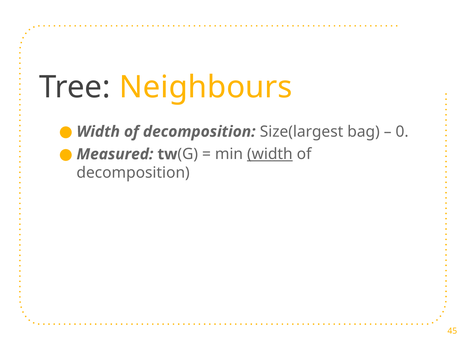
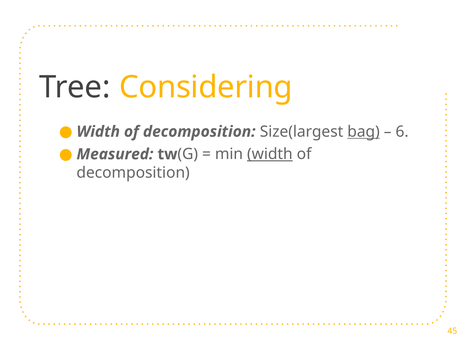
Neighbours: Neighbours -> Considering (206, 87)
bag underline: none -> present (364, 131)
0: 0 -> 6 (402, 131)
